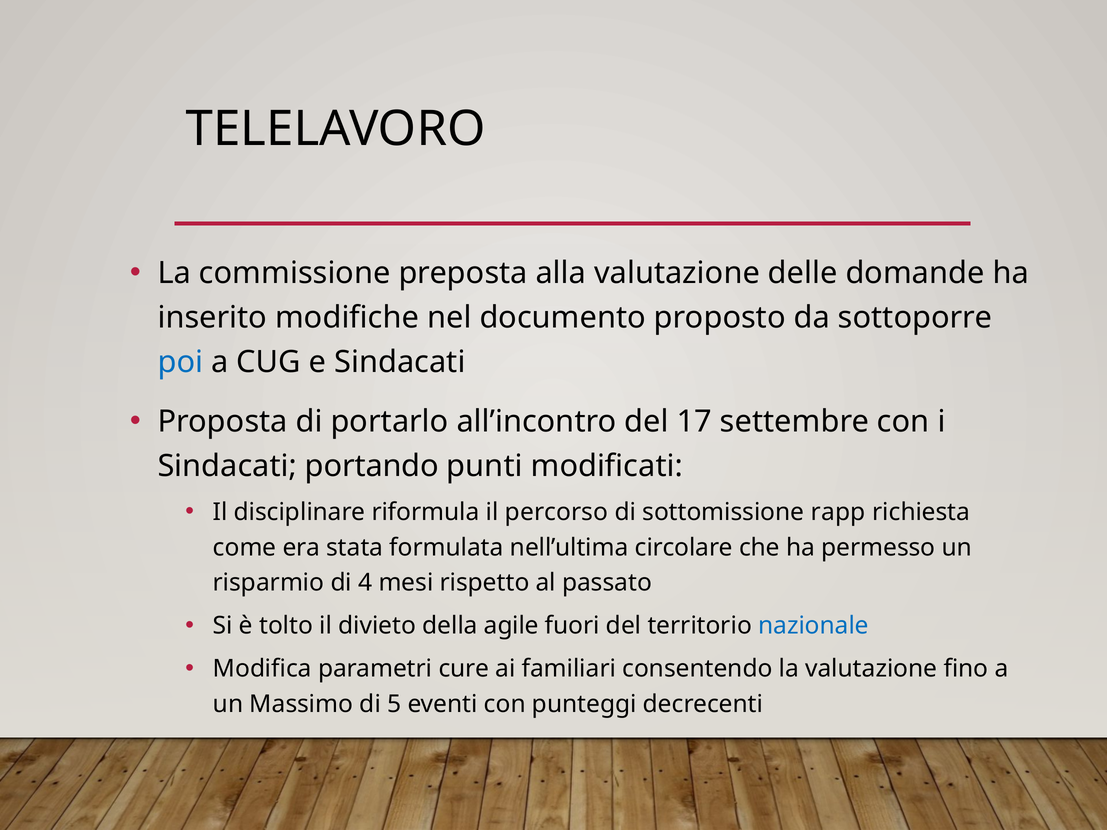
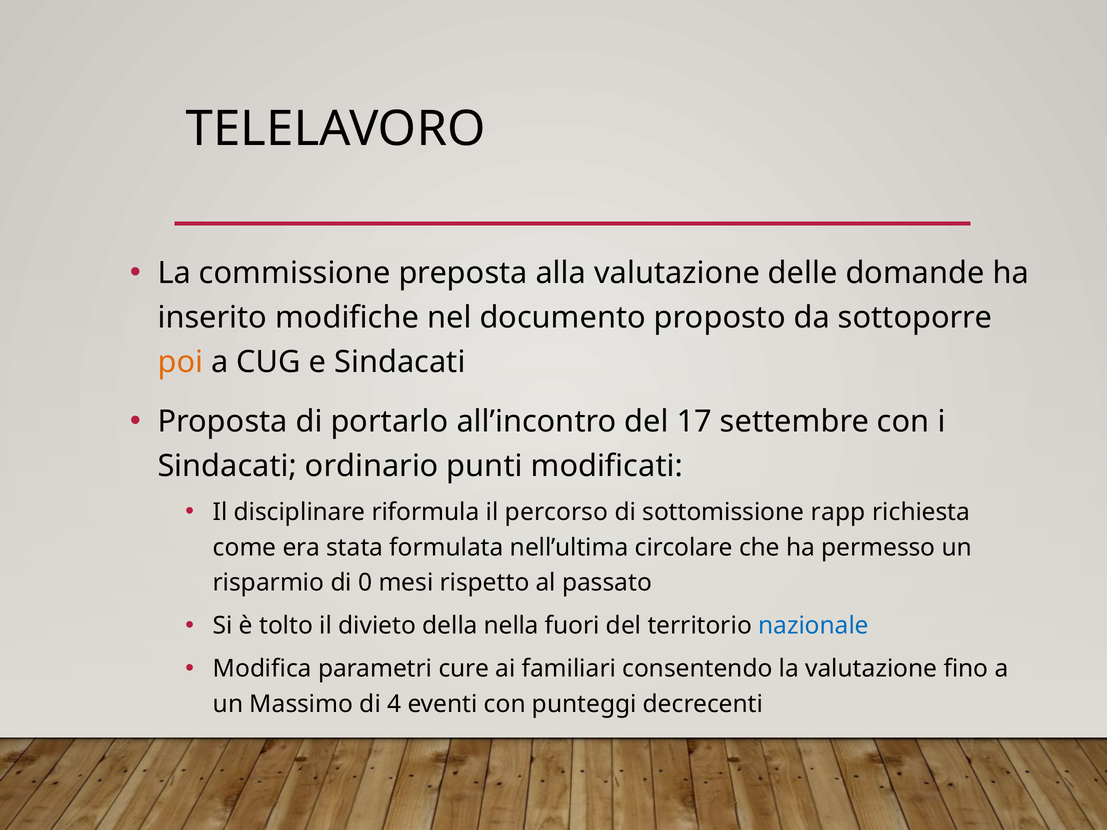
poi colour: blue -> orange (180, 362)
portando: portando -> ordinario (372, 466)
4: 4 -> 0 (365, 583)
agile: agile -> nella (511, 626)
5: 5 -> 4 (394, 704)
